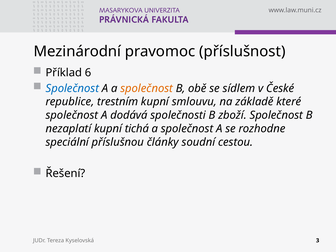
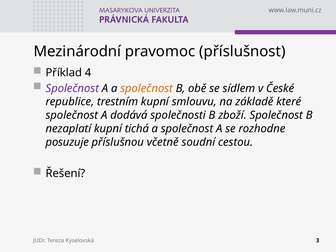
6: 6 -> 4 (88, 73)
Společnost colour: blue -> purple (72, 88)
speciální: speciální -> posuzuje (67, 142)
články: články -> včetně (163, 142)
